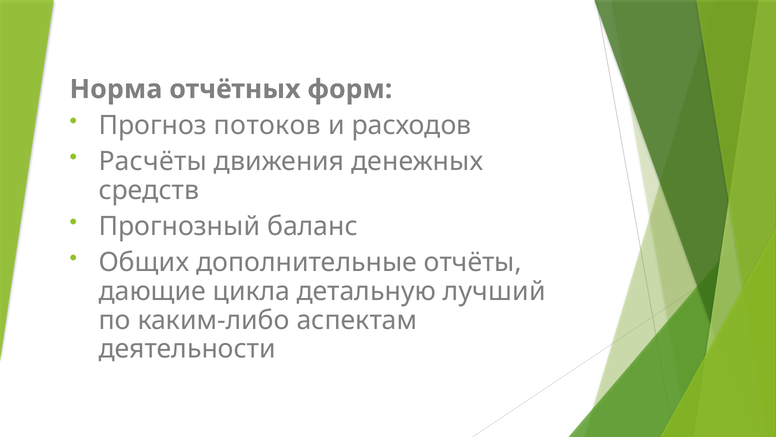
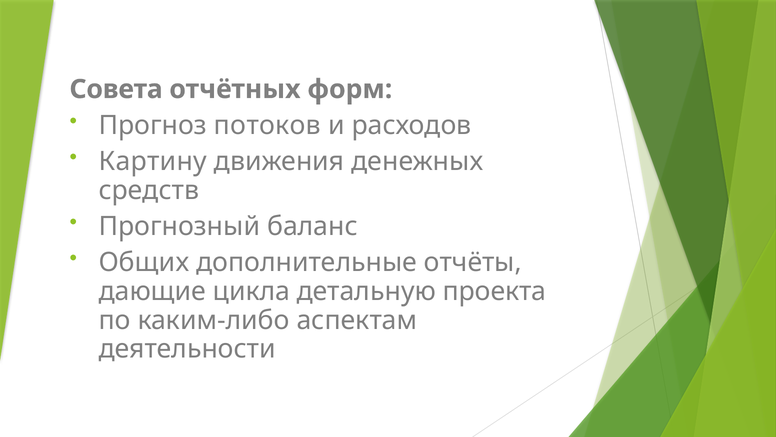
Норма: Норма -> Совета (116, 89)
Расчёты: Расчёты -> Картину (153, 161)
лучший: лучший -> проекта (495, 291)
